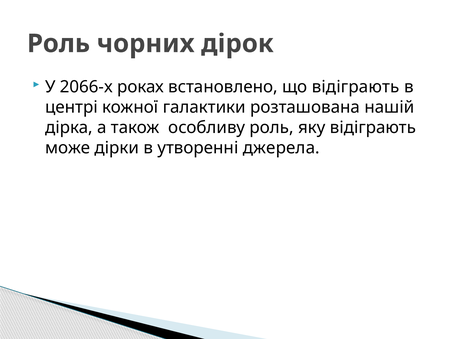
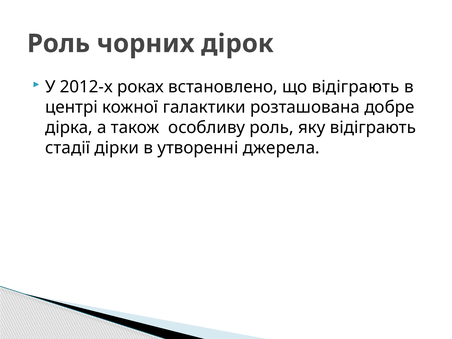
2066-х: 2066-х -> 2012-х (86, 87)
нашій: нашій -> добре (389, 107)
може: може -> стадії (68, 148)
